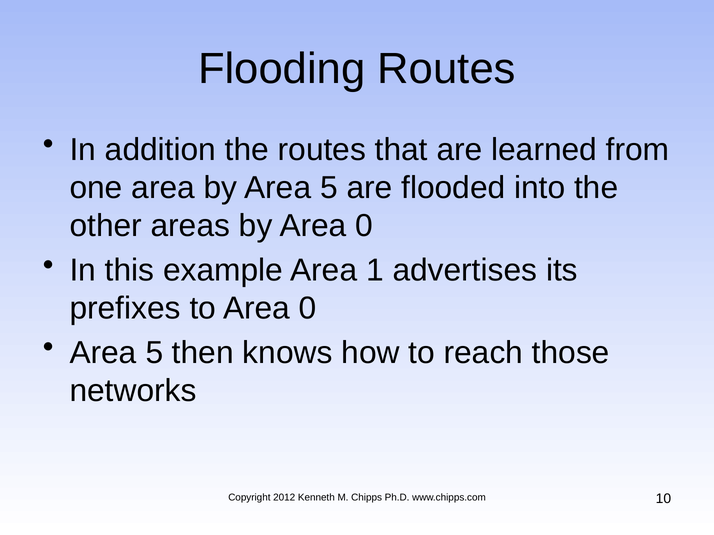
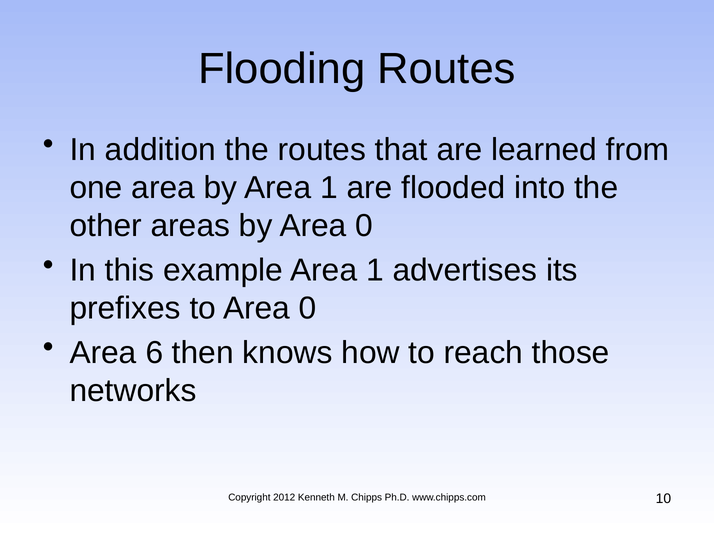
by Area 5: 5 -> 1 (329, 188)
5: 5 -> 6 (154, 353)
